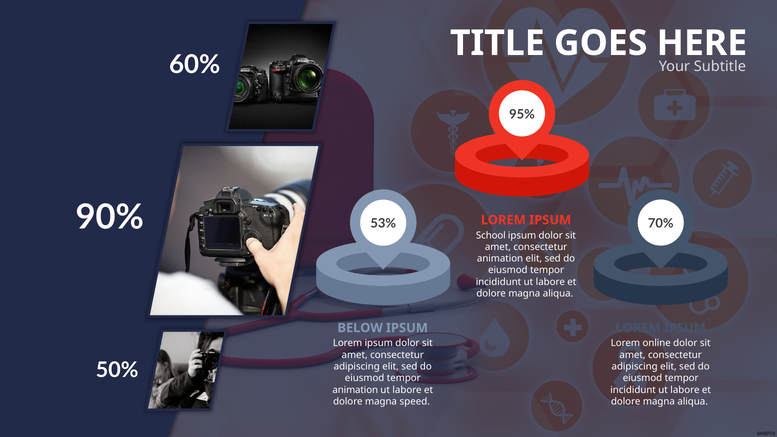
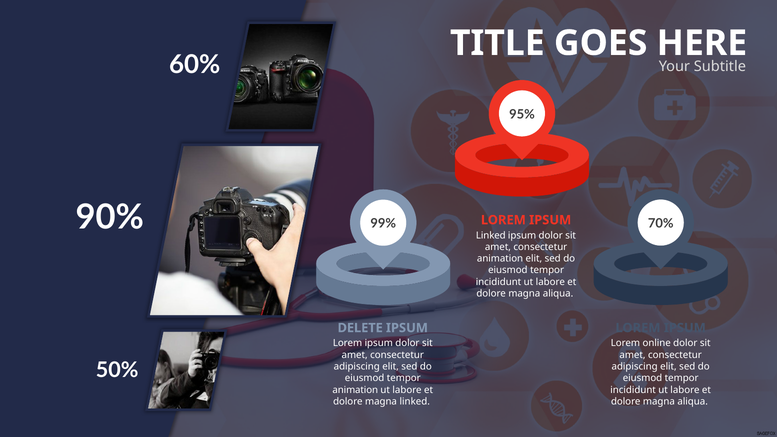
53%: 53% -> 99% (383, 224)
School: School -> Linked (491, 235)
BELOW: BELOW -> DELETE (360, 328)
magna speed: speed -> linked (415, 402)
